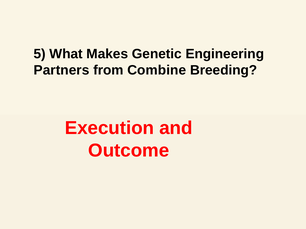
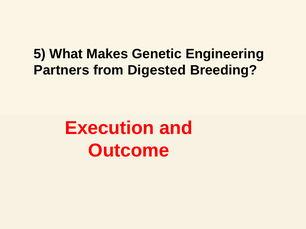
Combine: Combine -> Digested (157, 70)
